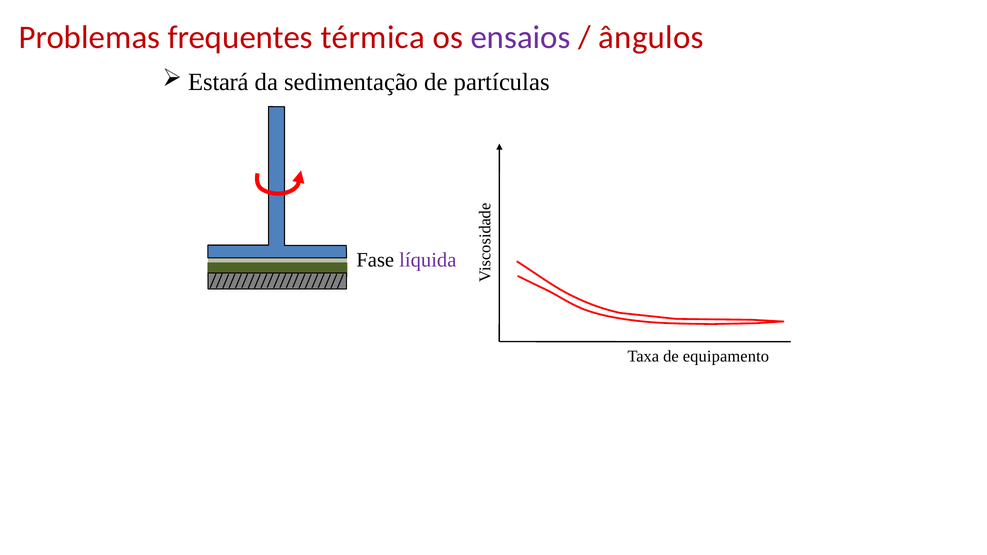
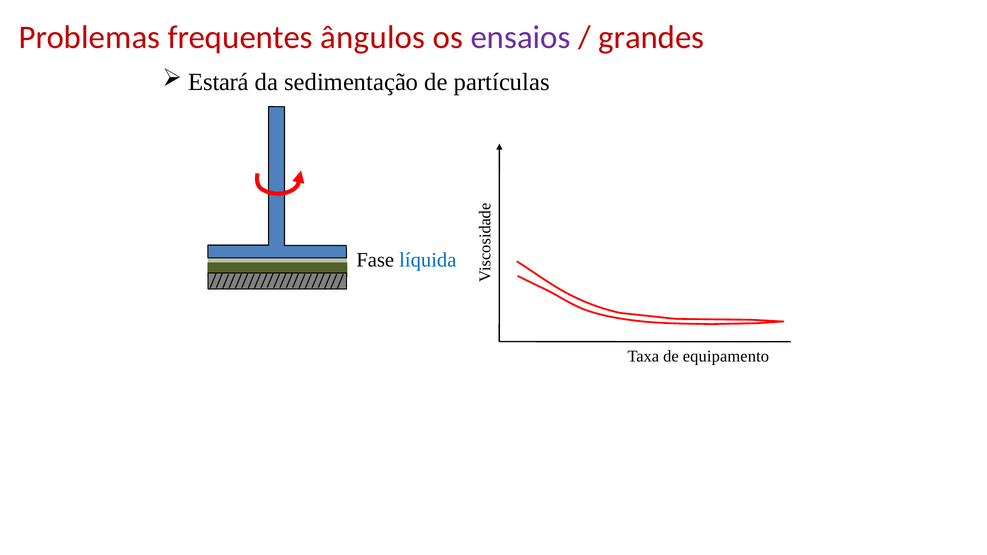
térmica: térmica -> ângulos (373, 38)
ângulos: ângulos -> grandes (651, 38)
líquida colour: purple -> blue (428, 260)
